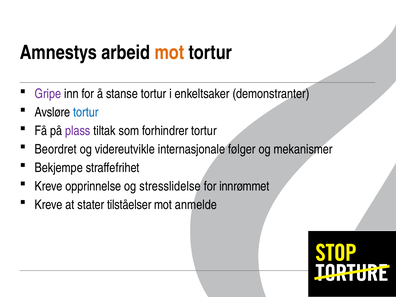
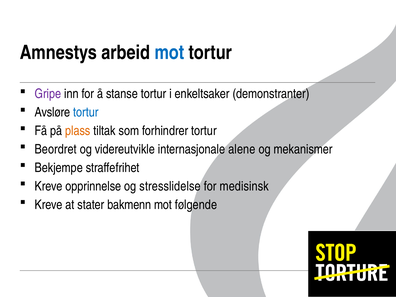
mot colour: orange -> blue (169, 53)
plass colour: purple -> orange (78, 131)
følger: følger -> alene (242, 149)
innrømmet: innrømmet -> medisinsk (244, 186)
tilståelser: tilståelser -> bakmenn (129, 205)
anmelde: anmelde -> følgende (196, 205)
